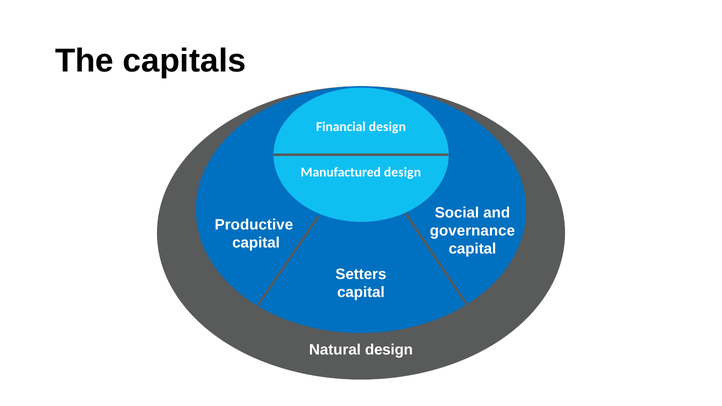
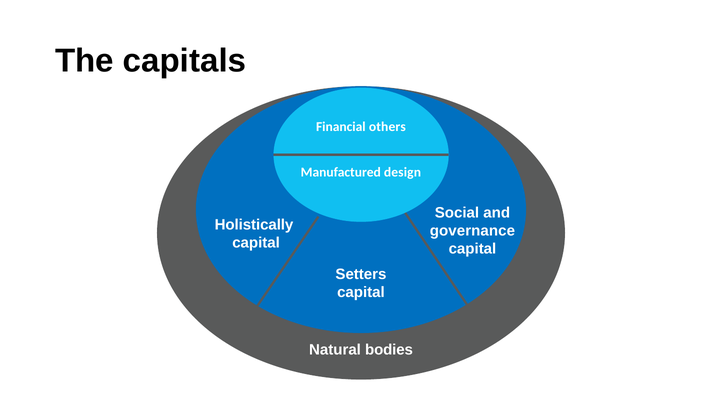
Financial design: design -> others (387, 127)
Productive: Productive -> Holistically (254, 225)
Natural design: design -> bodies (389, 350)
